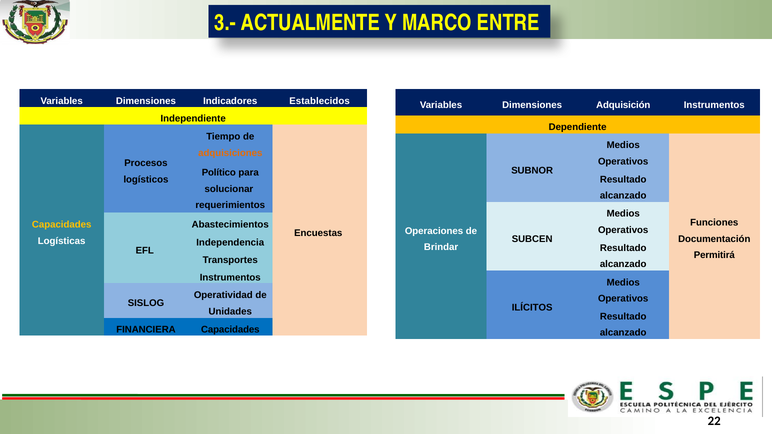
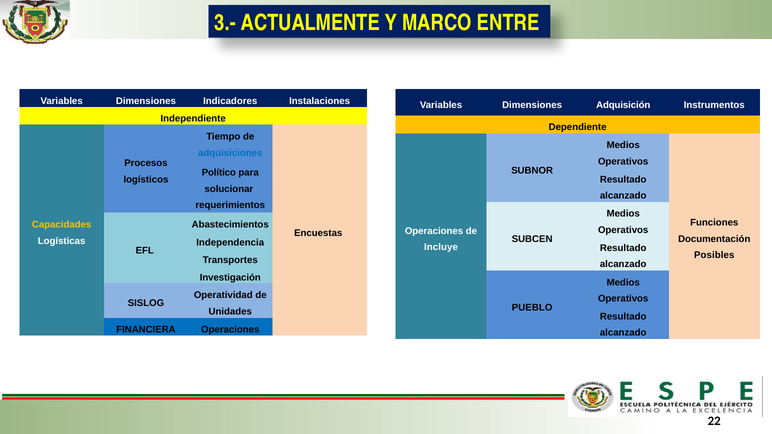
Establecidos: Establecidos -> Instalaciones (320, 101)
adquisiciones colour: orange -> blue (230, 153)
Brindar: Brindar -> Incluye (441, 247)
Permitirá: Permitirá -> Posibles (714, 255)
Instrumentos: Instrumentos -> Investigación (230, 278)
ILÍCITOS: ILÍCITOS -> PUEBLO (532, 308)
FINANCIERA Capacidades: Capacidades -> Operaciones (230, 330)
